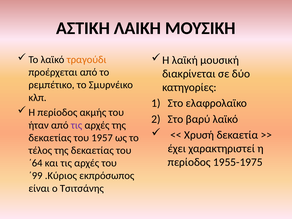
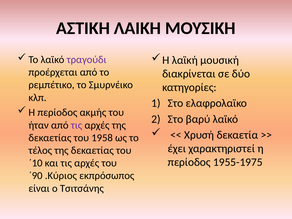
τραγούδι colour: orange -> purple (87, 60)
1957: 1957 -> 1958 (102, 138)
΄64: ΄64 -> ΄10 (35, 163)
΄99: ΄99 -> ΄90 (35, 176)
